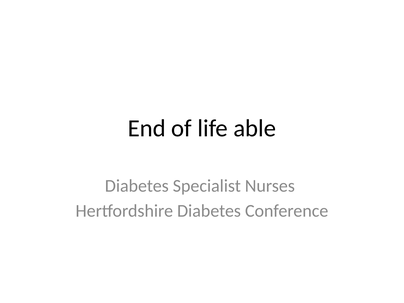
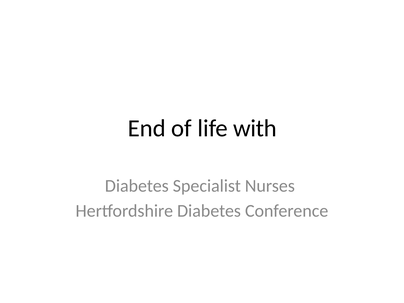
able: able -> with (255, 128)
